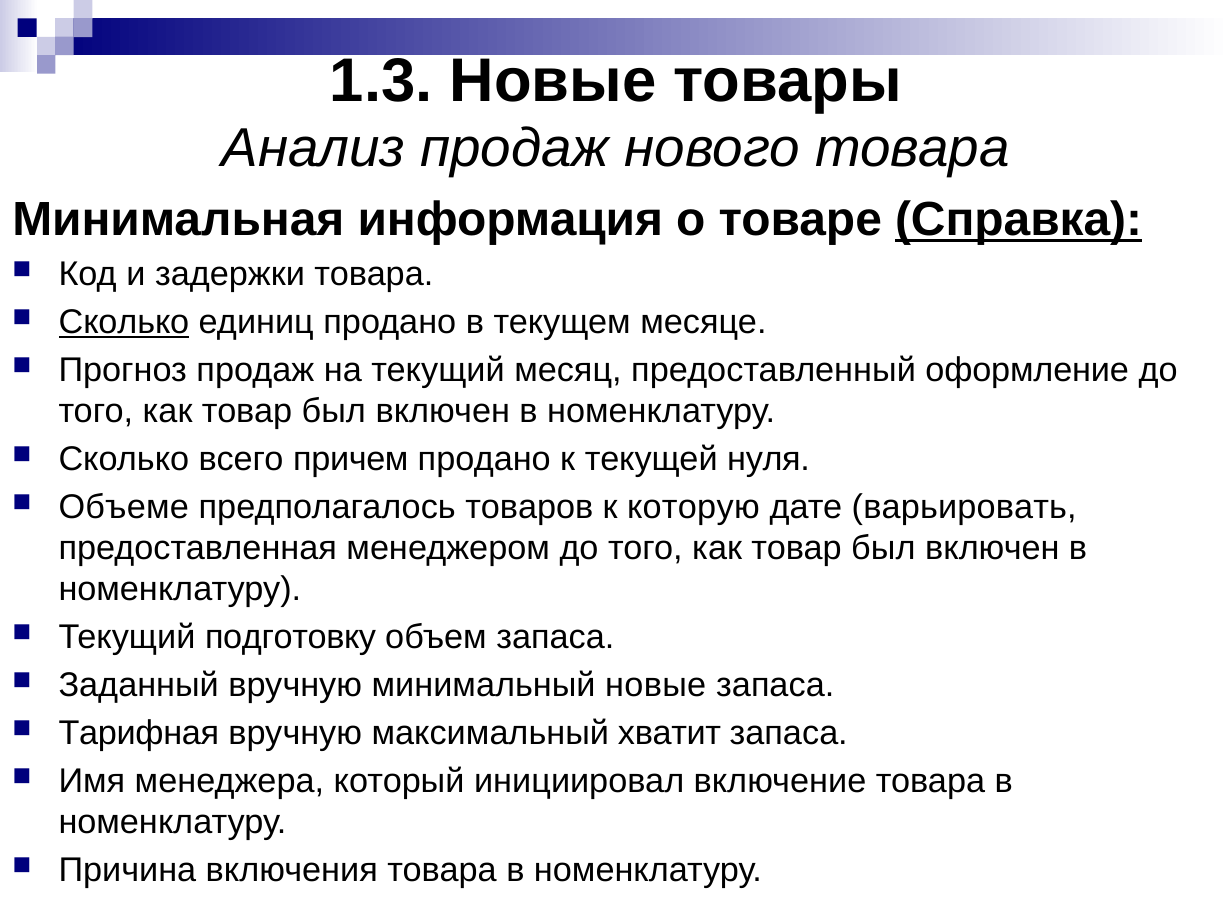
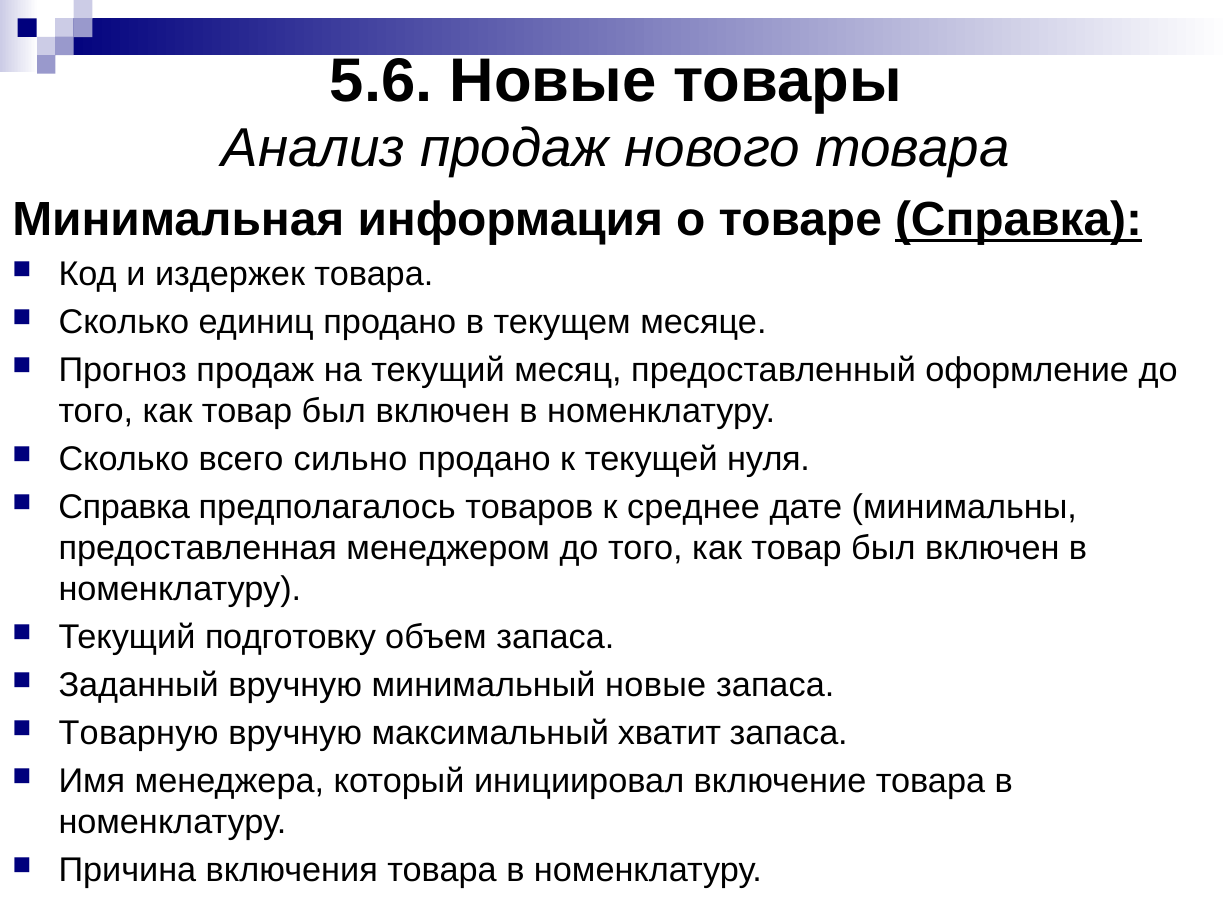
1.3: 1.3 -> 5.6 (381, 81)
задержки: задержки -> издержек (230, 275)
Сколько underline: present -> none (124, 323)
причем: причем -> сильно (350, 460)
Объеме: Объеме -> Справка (124, 507)
которую: которую -> среднее (694, 507)
варьировать: варьировать -> минимальны (964, 507)
Тарифная: Тарифная -> Товарную (139, 733)
